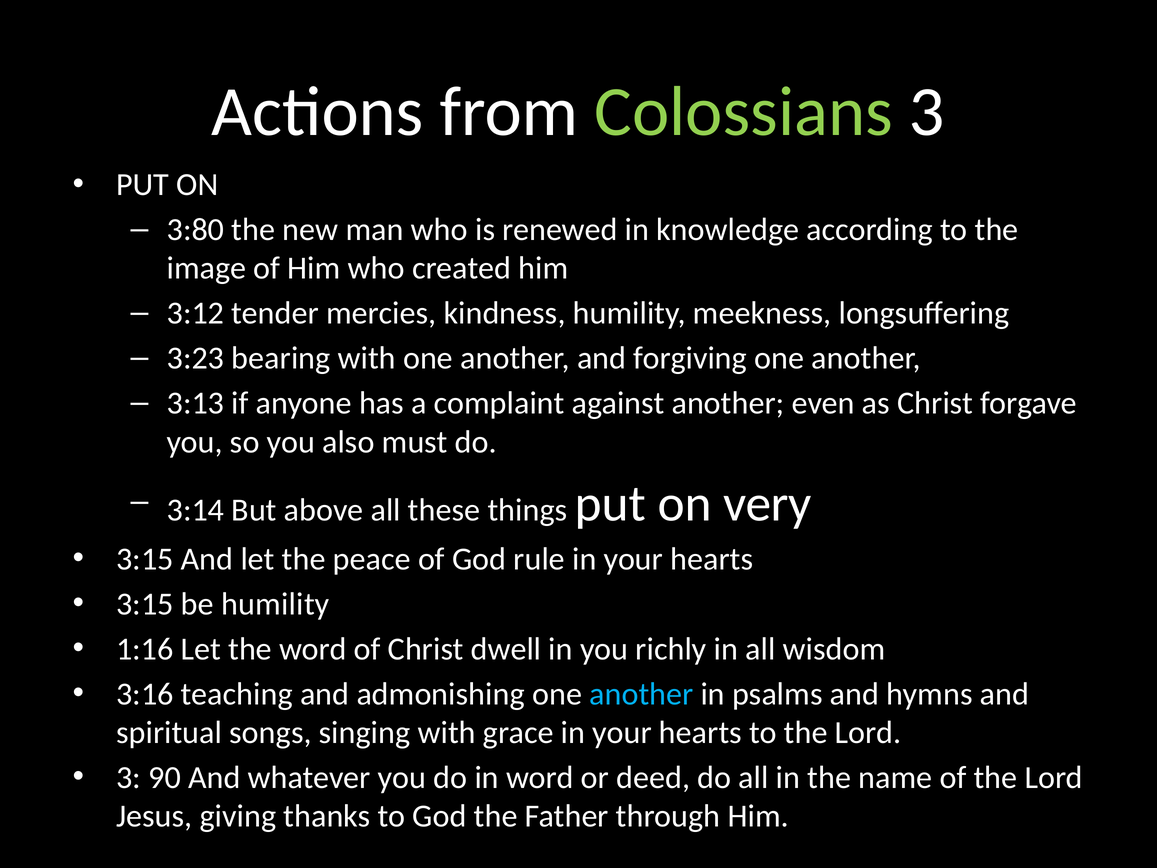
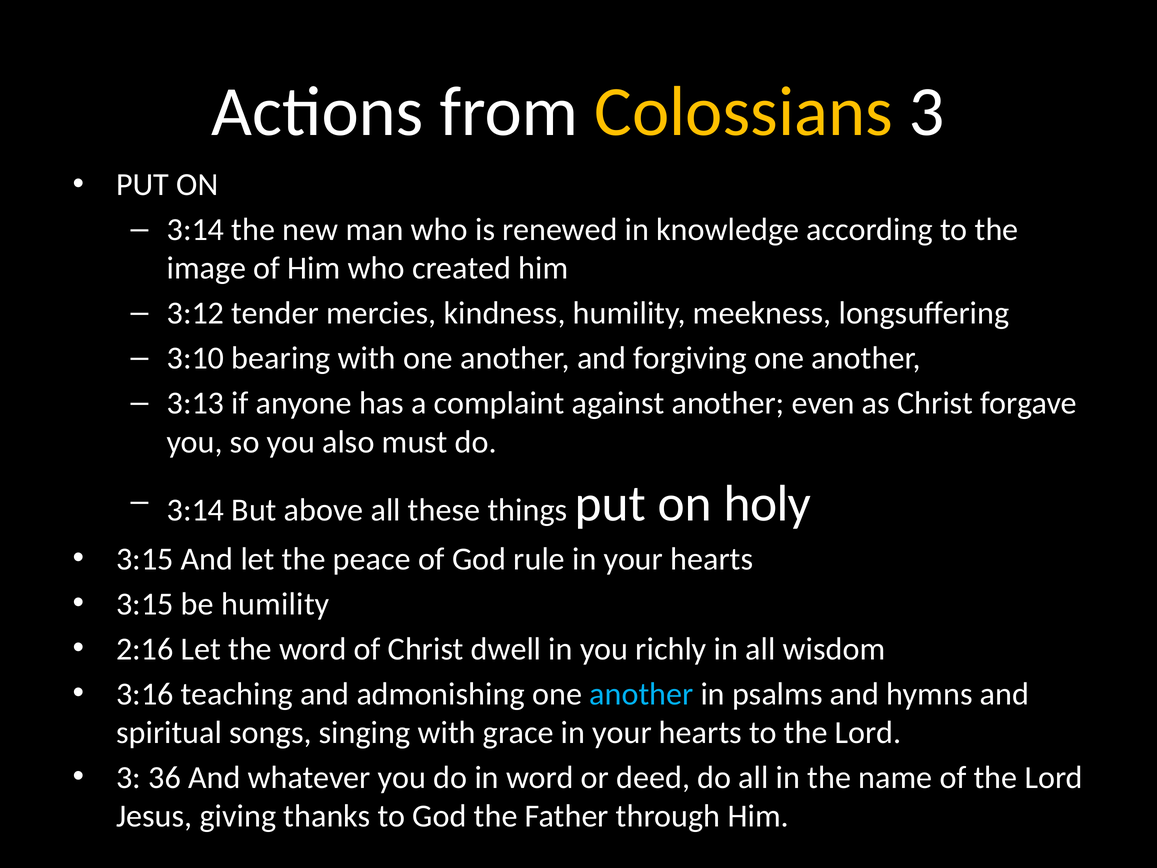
Colossians colour: light green -> yellow (744, 112)
3:80: 3:80 -> 3:14 (195, 230)
3:23: 3:23 -> 3:10 (195, 358)
very: very -> holy (767, 504)
1:16: 1:16 -> 2:16 (145, 649)
90: 90 -> 36 (165, 777)
